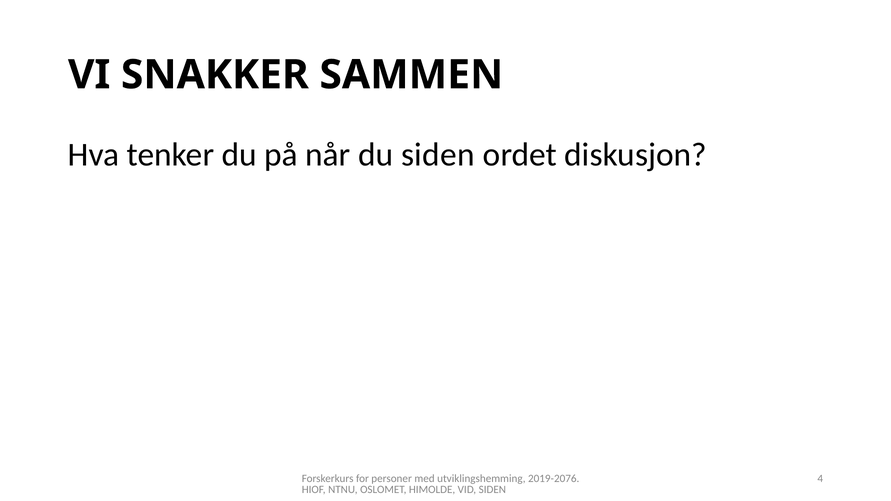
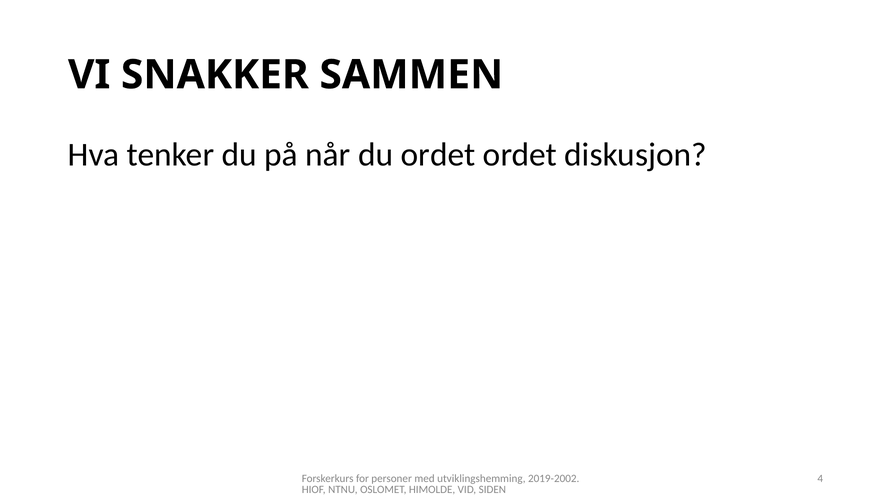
du siden: siden -> ordet (438, 155)
2019-2076: 2019-2076 -> 2019-2002 (554, 479)
